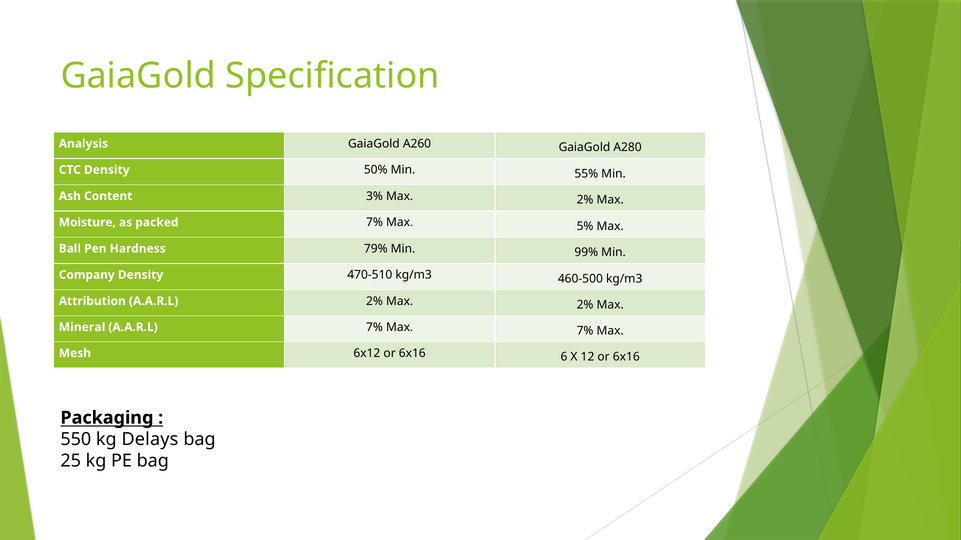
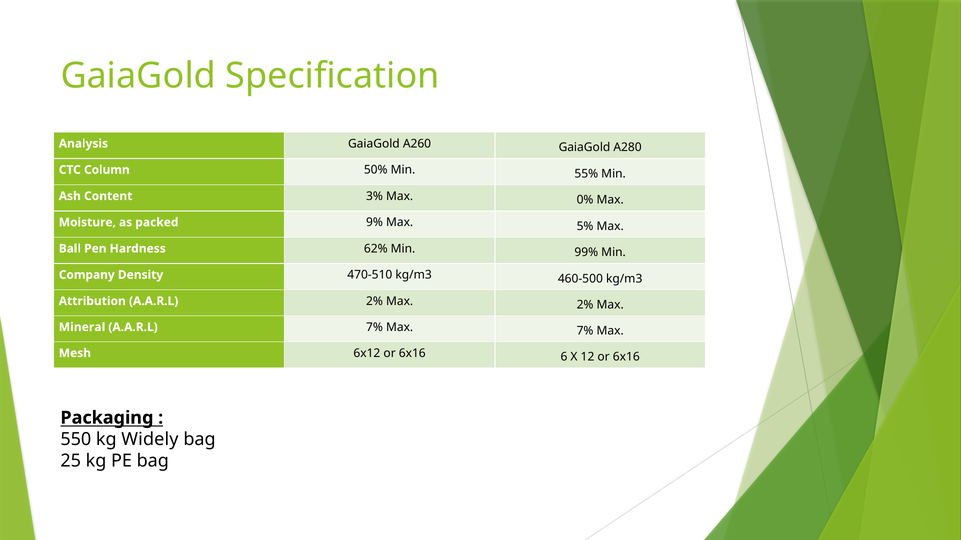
CTC Density: Density -> Column (107, 170)
3% Max 2%: 2% -> 0% (585, 200)
packed 7%: 7% -> 9% (375, 223)
79%: 79% -> 62% (376, 249)
Delays: Delays -> Widely (150, 440)
